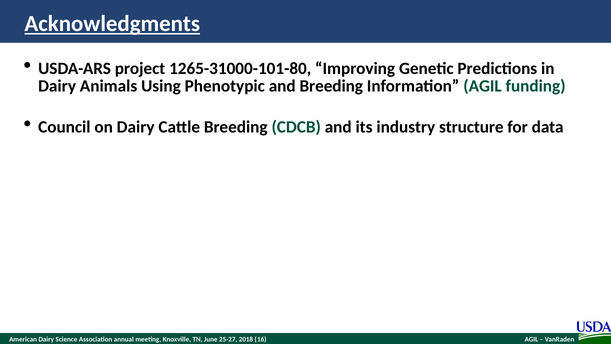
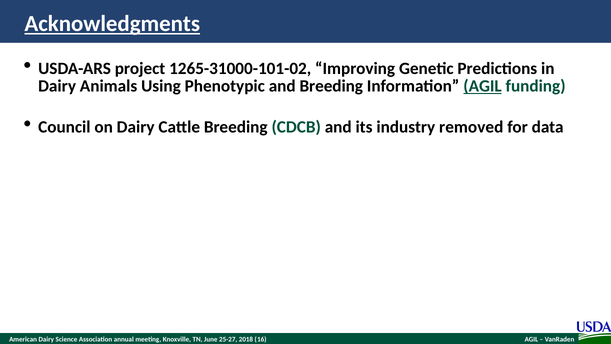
1265-31000-101-80: 1265-31000-101-80 -> 1265-31000-101-02 (240, 68)
AGIL underline: none -> present (483, 86)
structure: structure -> removed (471, 127)
